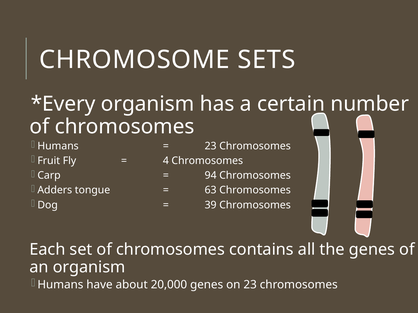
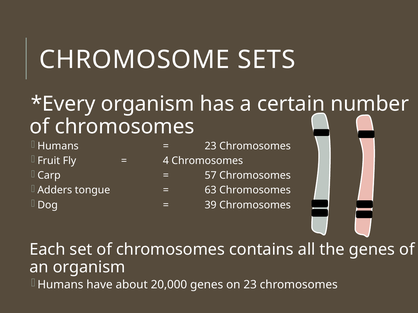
94: 94 -> 57 (211, 176)
